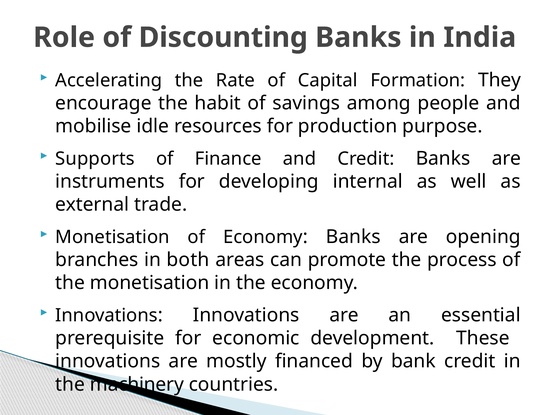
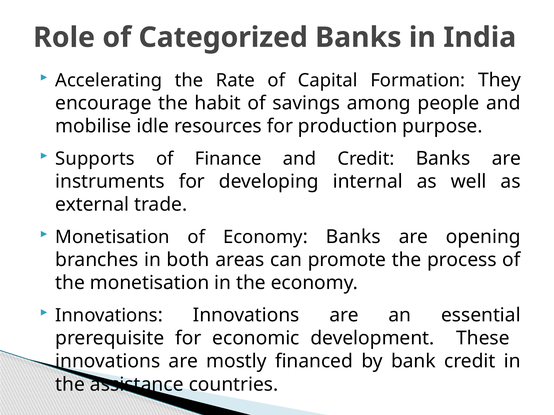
Discounting: Discounting -> Categorized (223, 38)
machinery: machinery -> assistance (137, 385)
